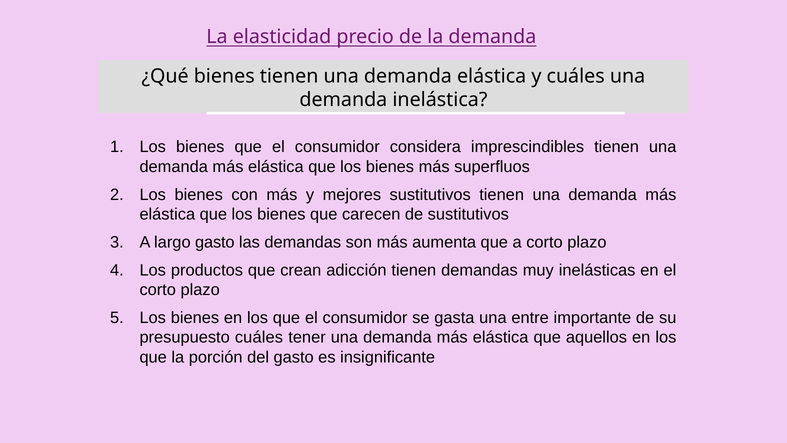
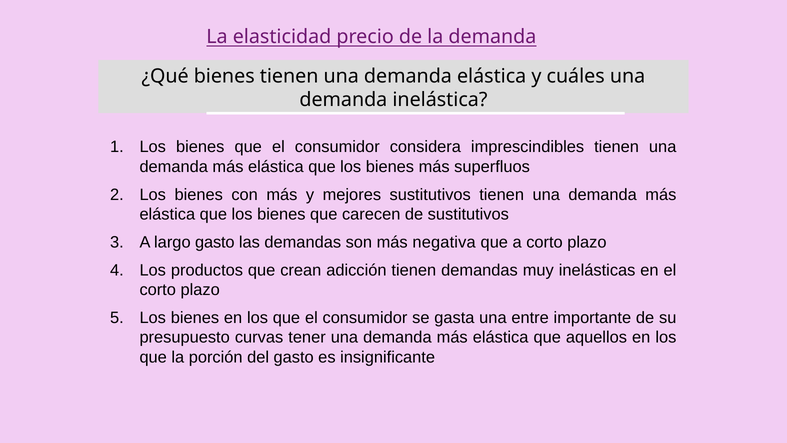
aumenta: aumenta -> negativa (444, 242)
presupuesto cuáles: cuáles -> curvas (259, 337)
